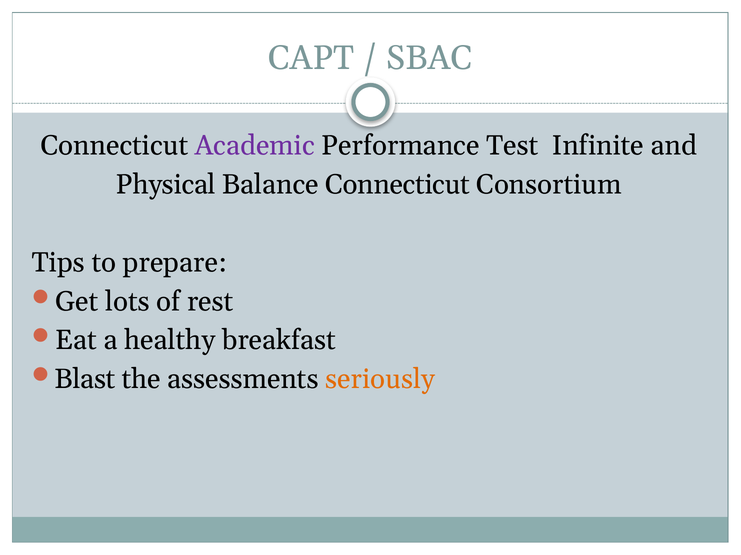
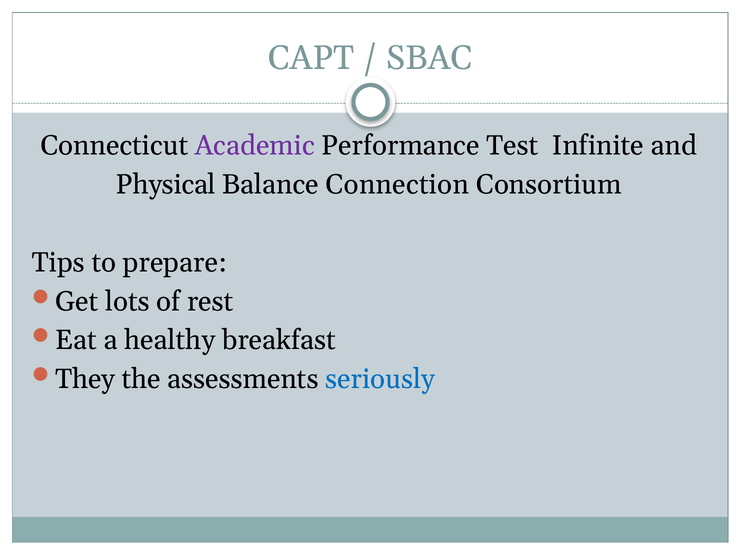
Balance Connecticut: Connecticut -> Connection (397, 185)
Blast: Blast -> They (85, 380)
seriously colour: orange -> blue (380, 380)
